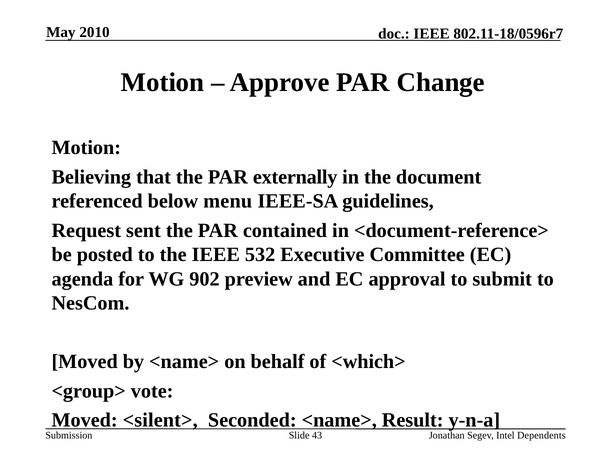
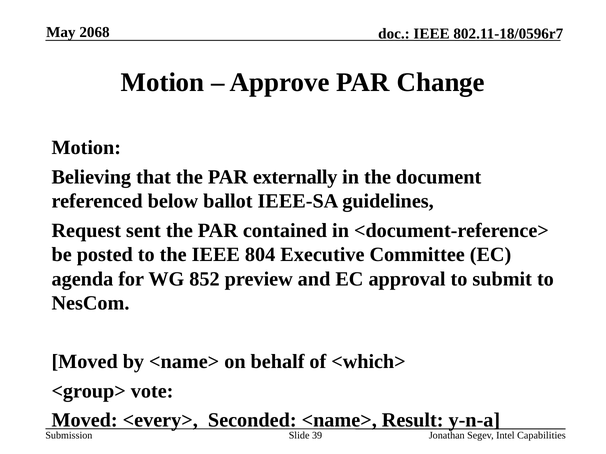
2010: 2010 -> 2068 (95, 32)
menu: menu -> ballot (228, 201)
532: 532 -> 804 (260, 255)
902: 902 -> 852 (204, 279)
<silent>: <silent> -> <every> (160, 421)
43: 43 -> 39 (317, 436)
Dependents: Dependents -> Capabilities (541, 436)
